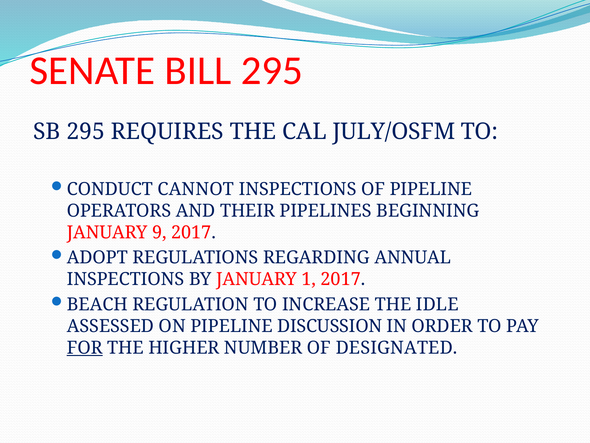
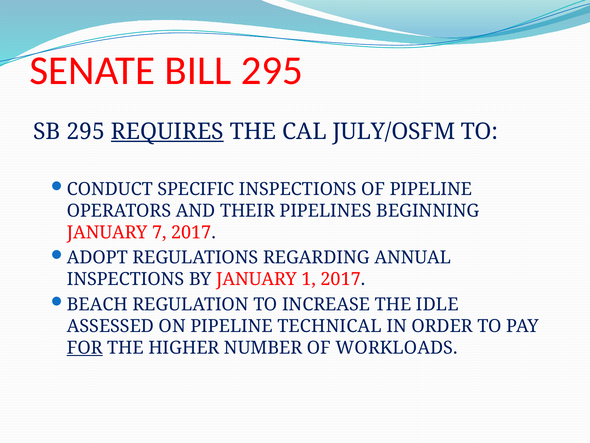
REQUIRES underline: none -> present (167, 131)
CANNOT: CANNOT -> SPECIFIC (196, 189)
9: 9 -> 7 (159, 232)
DISCUSSION: DISCUSSION -> TECHNICAL (330, 326)
DESIGNATED: DESIGNATED -> WORKLOADS (397, 347)
